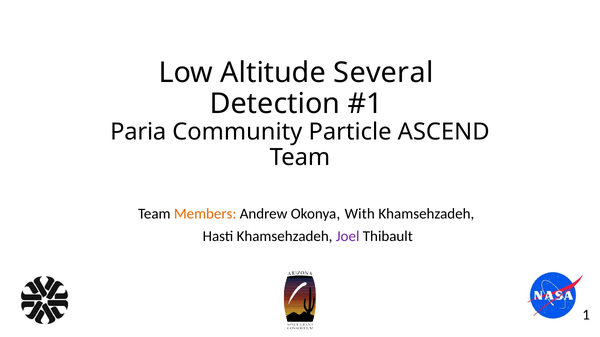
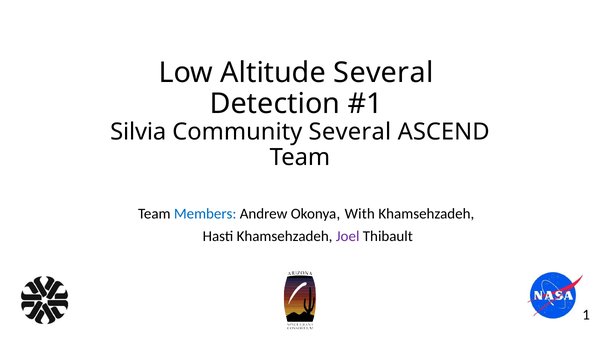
Paria: Paria -> Silvia (138, 132)
Community Particle: Particle -> Several (350, 132)
Members colour: orange -> blue (205, 214)
